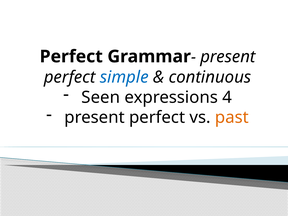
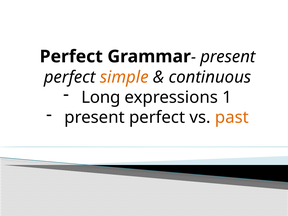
simple colour: blue -> orange (124, 77)
Seen: Seen -> Long (101, 97)
4: 4 -> 1 (227, 97)
